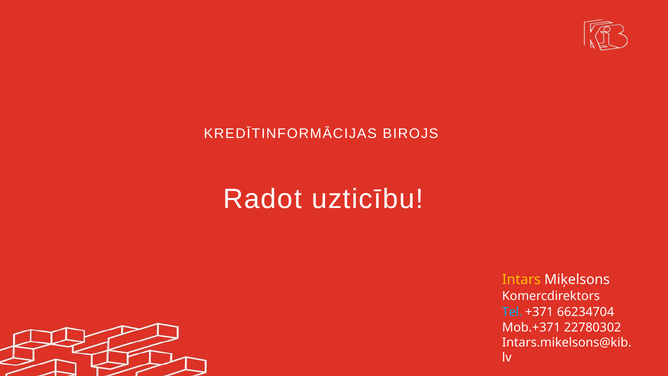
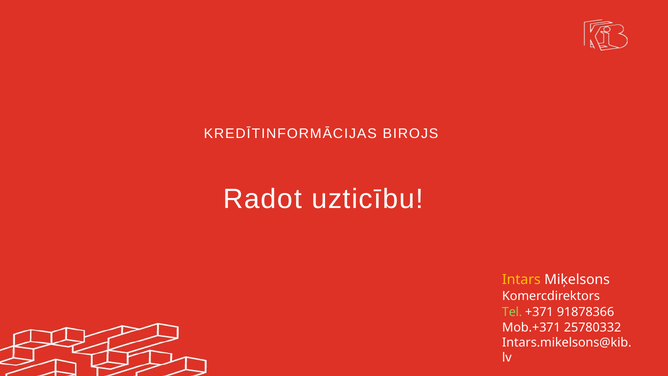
Tel colour: light blue -> light green (512, 312)
66234704: 66234704 -> 91878366 (586, 312)
22780302: 22780302 -> 25780332 (593, 328)
